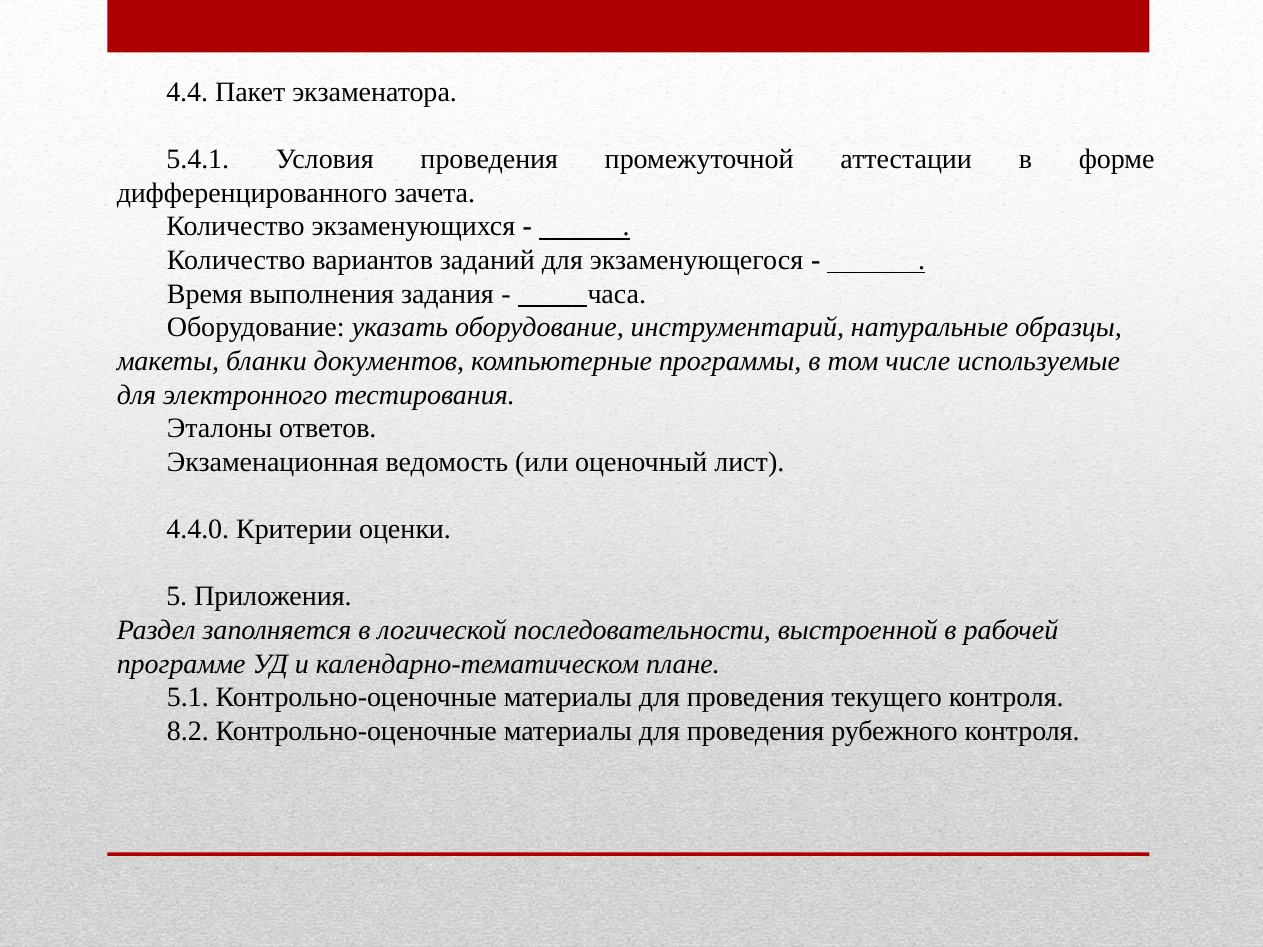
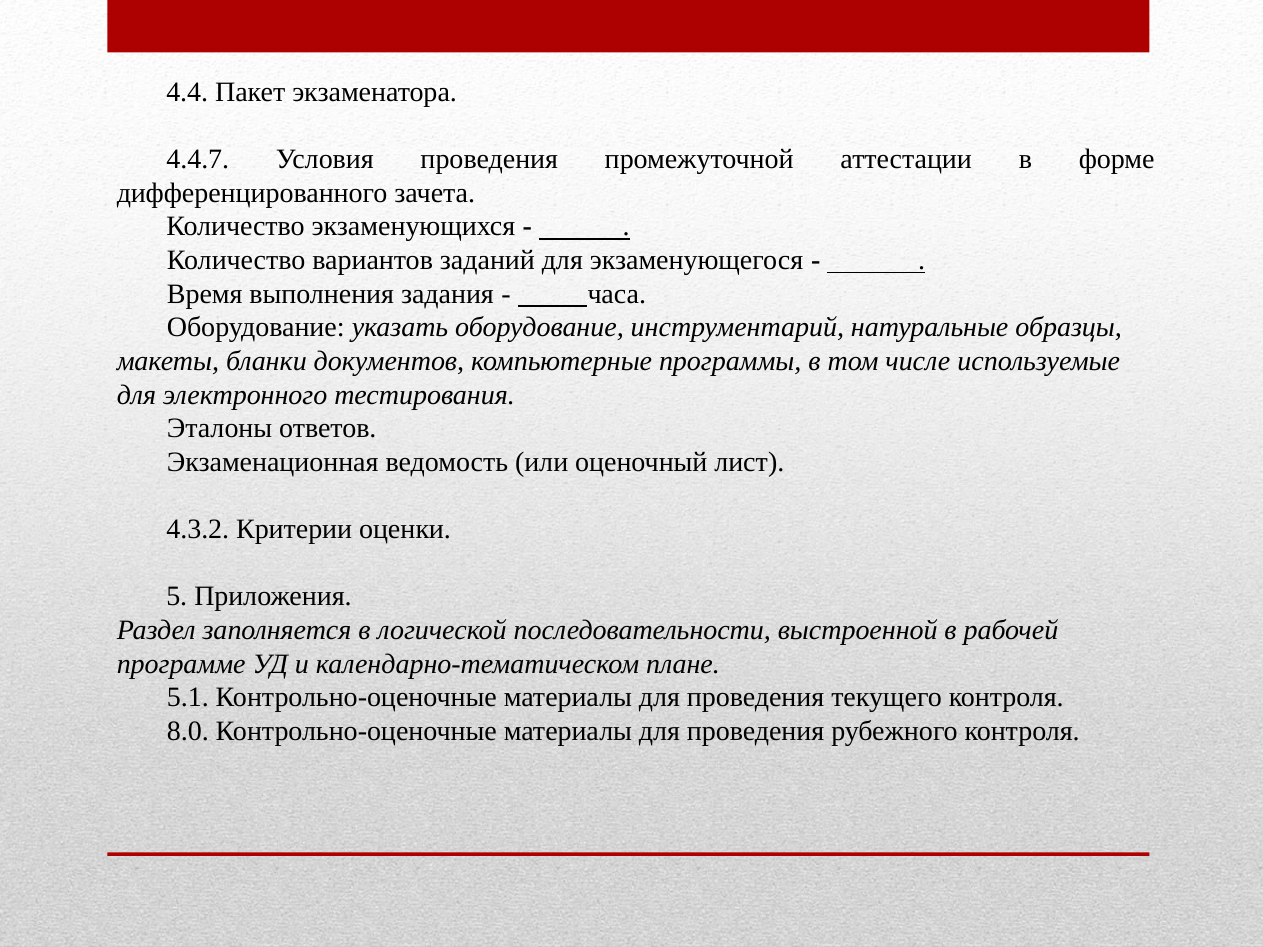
5.4.1: 5.4.1 -> 4.4.7 (198, 159)
4.4.0: 4.4.0 -> 4.3.2 (198, 530)
8.2: 8.2 -> 8.0 (188, 731)
